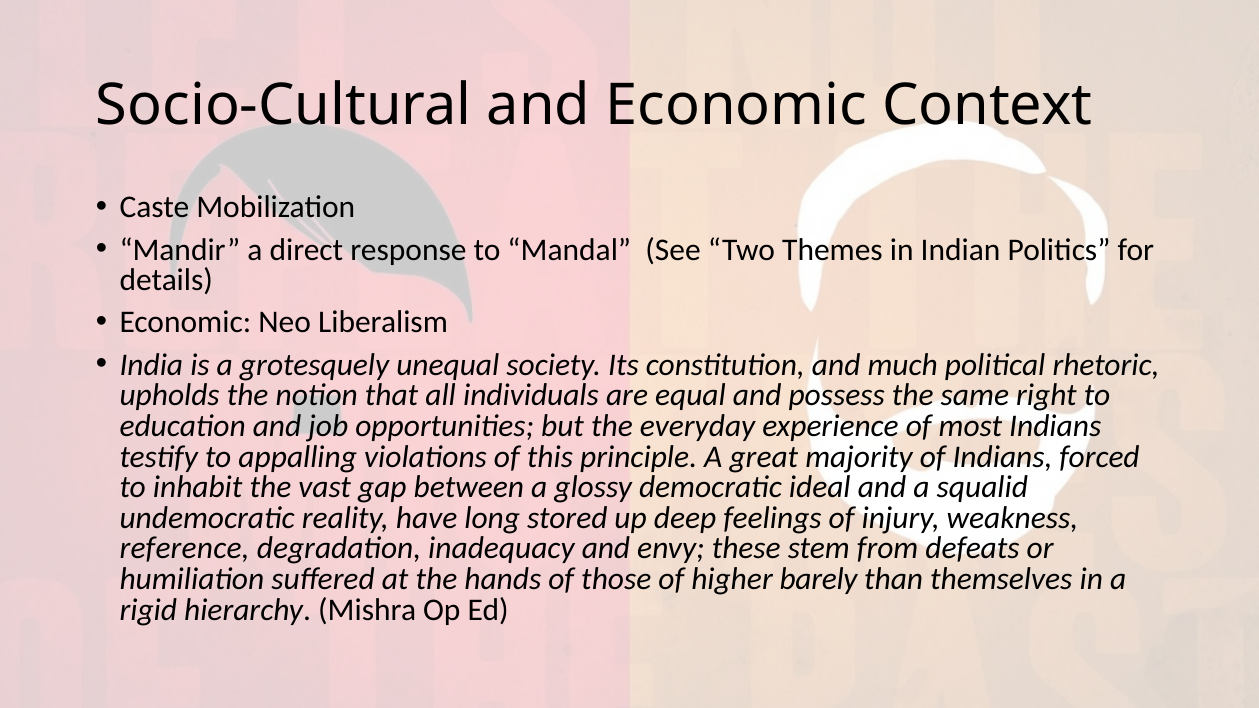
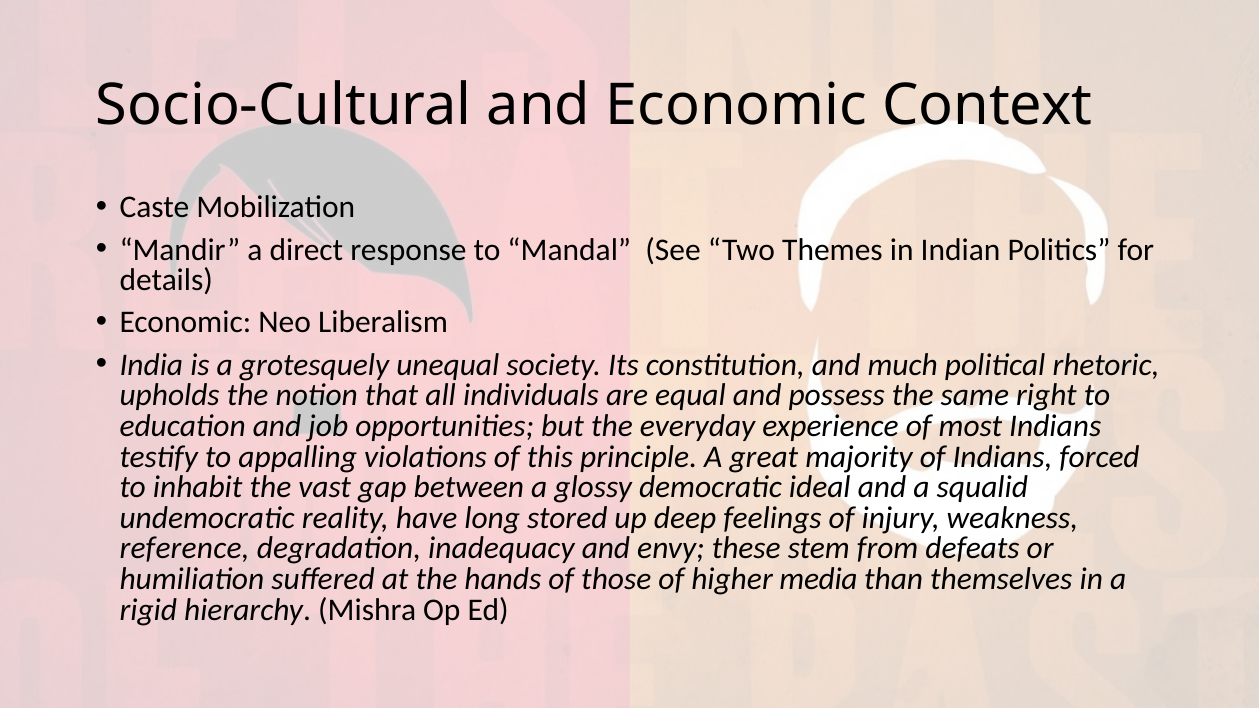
barely: barely -> media (819, 579)
